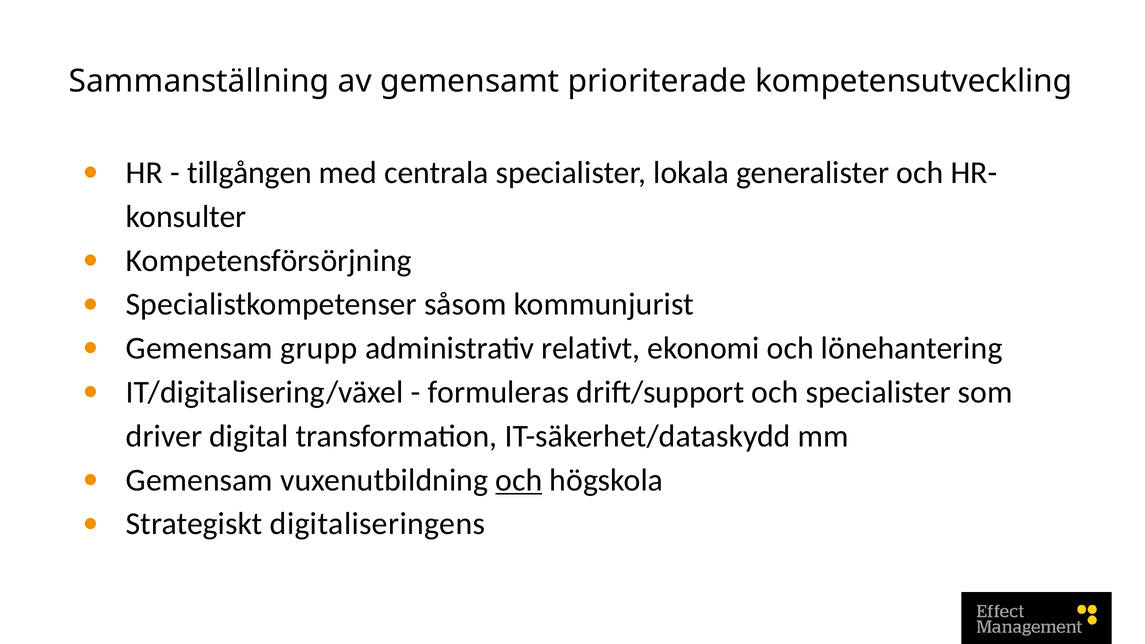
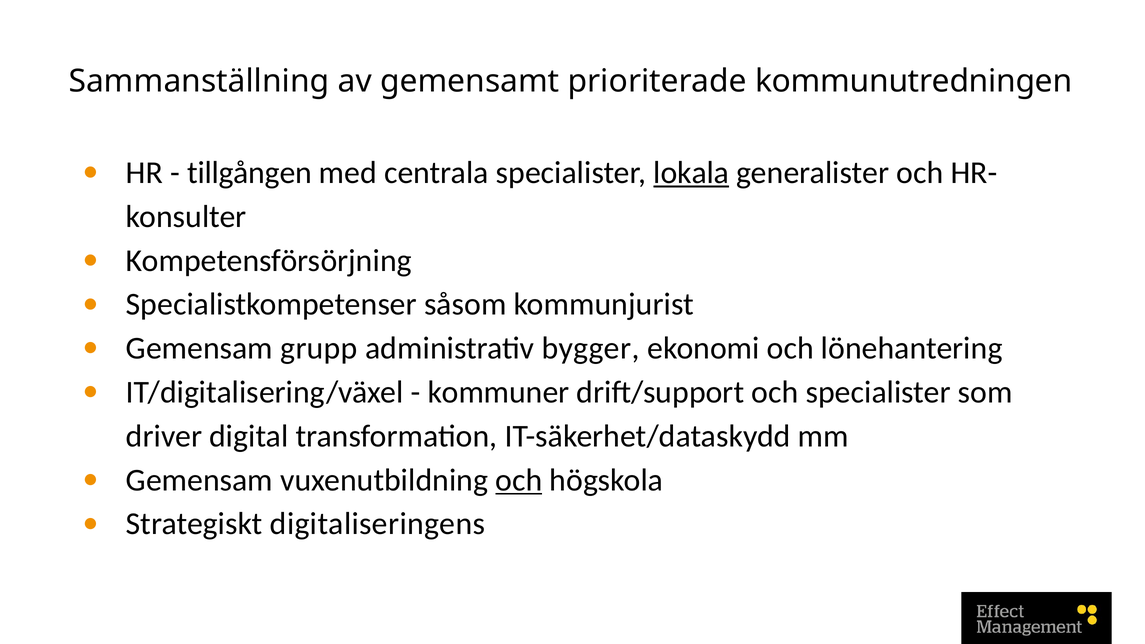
kompetensutveckling: kompetensutveckling -> kommunutredningen (914, 81)
lokala underline: none -> present (691, 173)
relativt: relativt -> bygger (591, 348)
formuleras: formuleras -> kommuner (498, 392)
